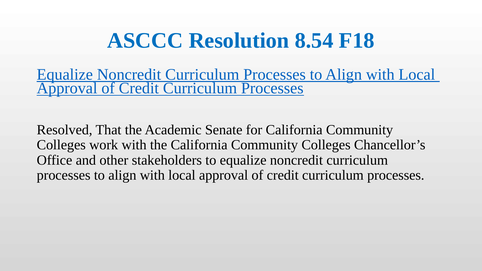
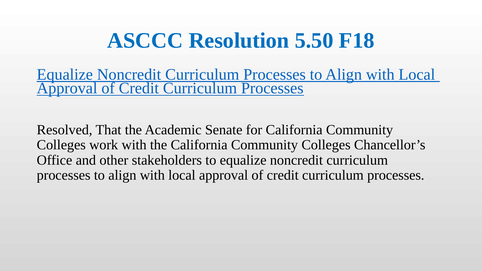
8.54: 8.54 -> 5.50 (314, 40)
